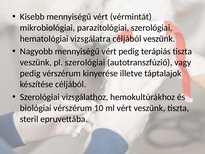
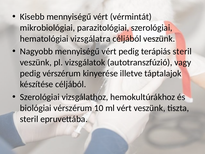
terápiás tiszta: tiszta -> steril (182, 51)
pl szerológiai: szerológiai -> vizsgálatok (85, 62)
